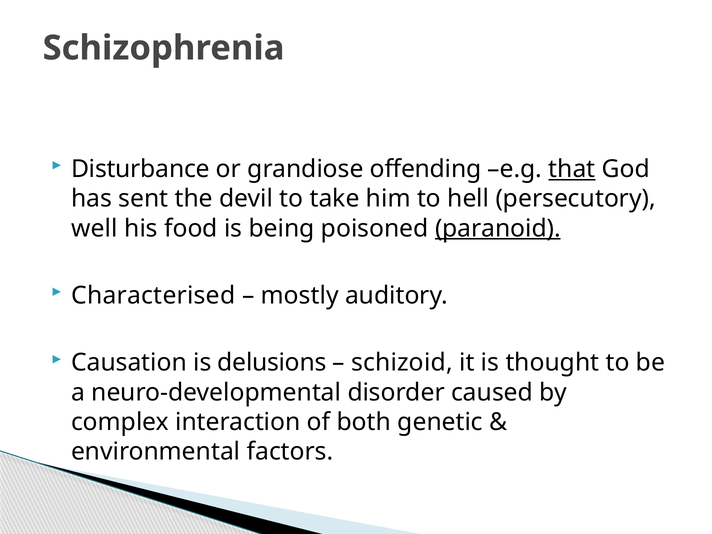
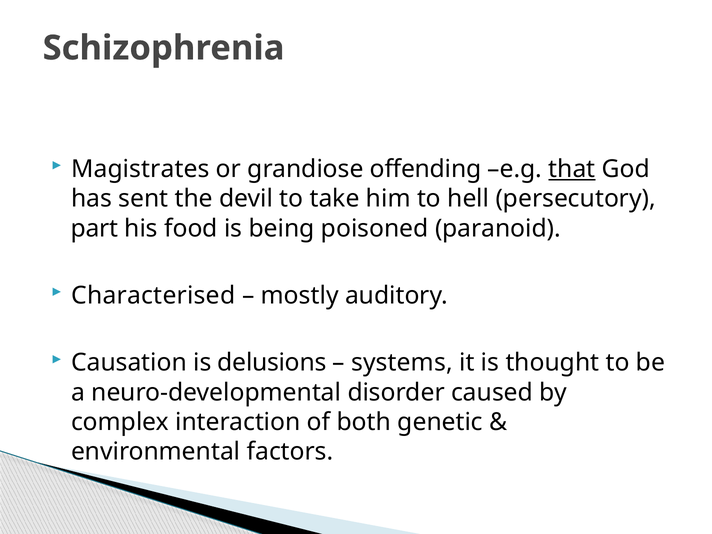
Disturbance: Disturbance -> Magistrates (140, 169)
well: well -> part (95, 228)
paranoid underline: present -> none (498, 228)
schizoid: schizoid -> systems (402, 363)
